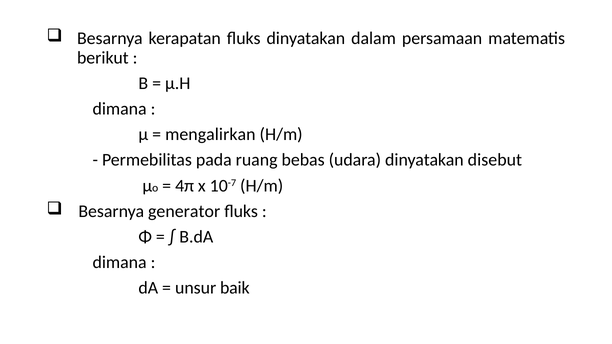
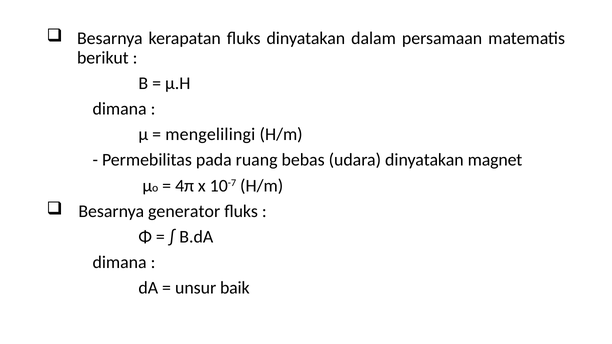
mengalirkan: mengalirkan -> mengelilingi (210, 135)
disebut: disebut -> magnet (495, 160)
